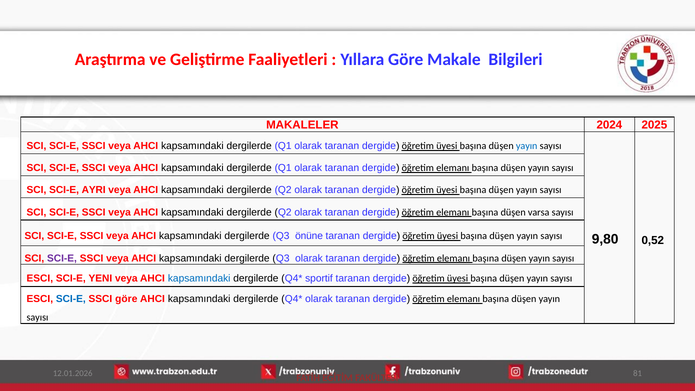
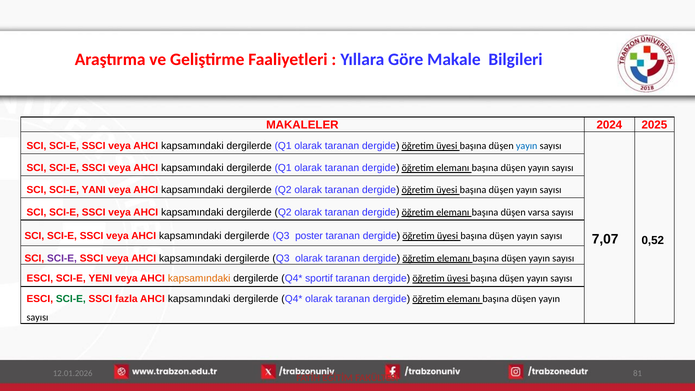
AYRI: AYRI -> YANI (94, 190)
önüne: önüne -> poster (309, 236)
9,80: 9,80 -> 7,07 (605, 239)
kapsamındaki colour: blue -> orange (199, 279)
SCI-E colour: blue -> green (71, 299)
SSCI göre: göre -> fazla (126, 299)
